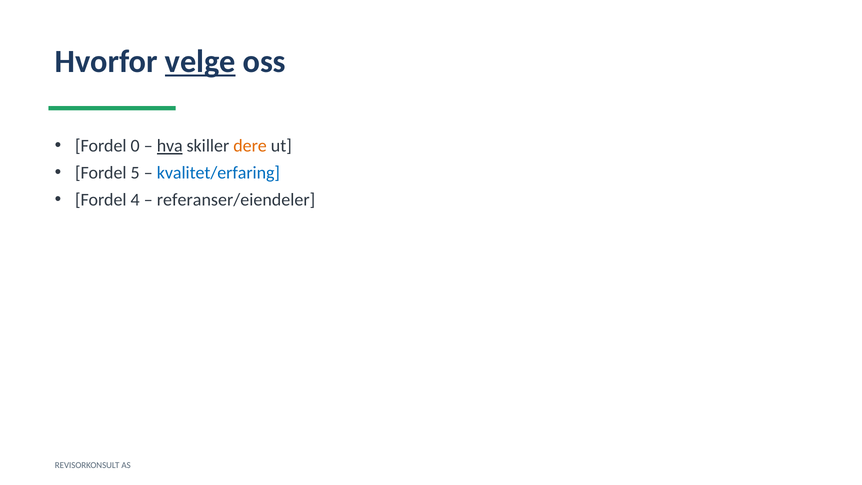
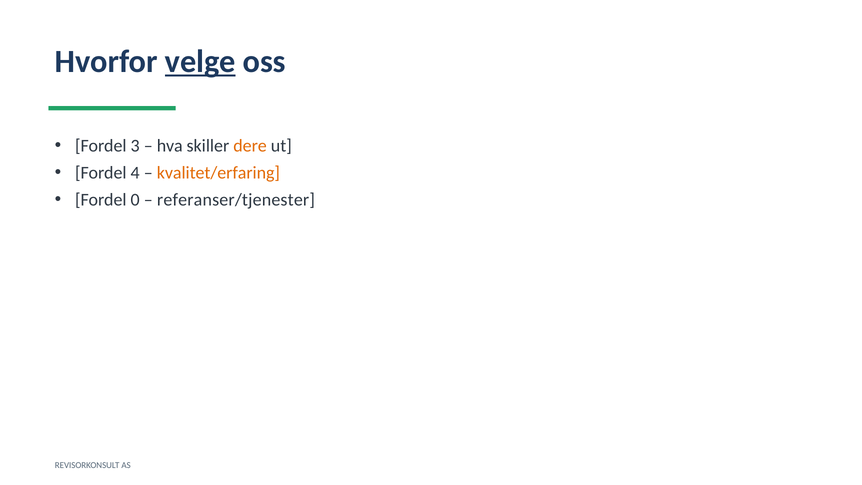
0: 0 -> 3 (135, 146)
hva underline: present -> none (170, 146)
5: 5 -> 4 (135, 173)
kvalitet/erfaring colour: blue -> orange (218, 173)
4: 4 -> 0 (135, 200)
referanser/eiendeler: referanser/eiendeler -> referanser/tjenester (236, 200)
